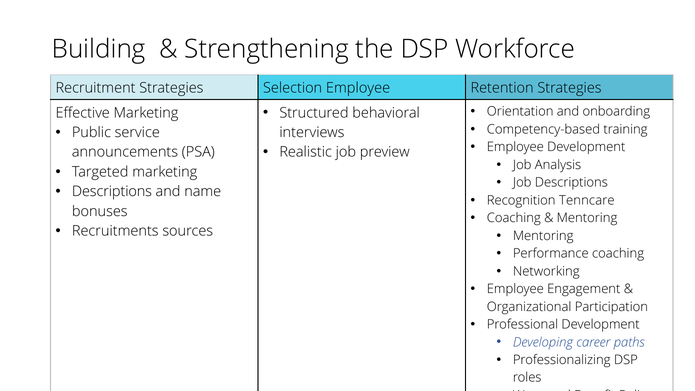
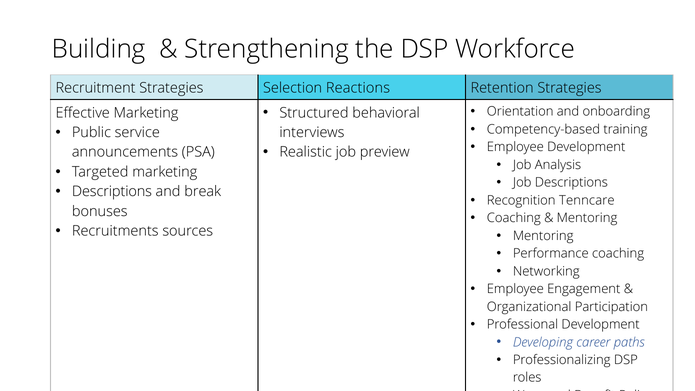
Selection Employee: Employee -> Reactions (358, 88)
name: name -> break (203, 192)
